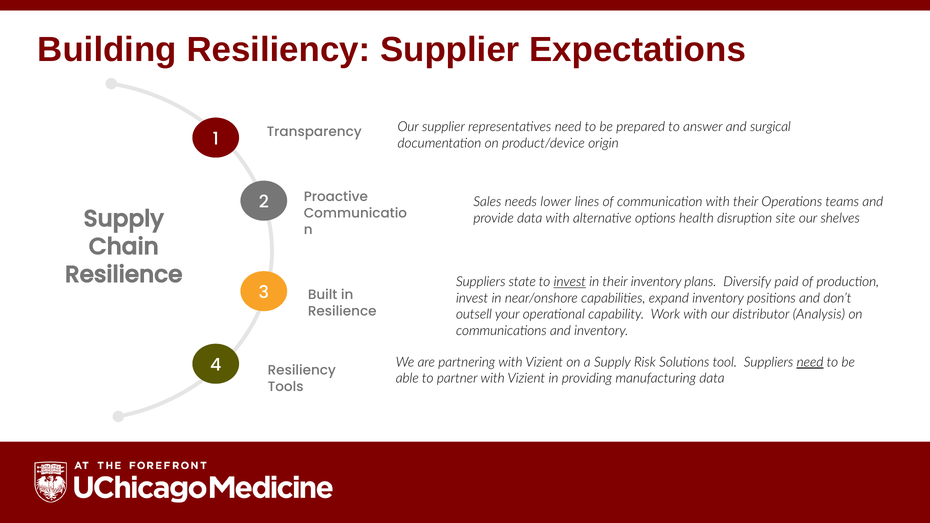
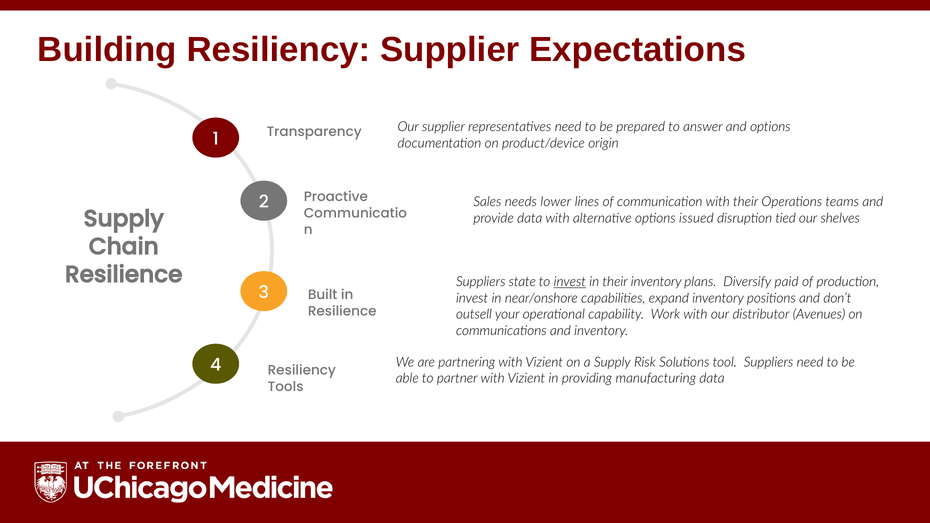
and surgical: surgical -> options (770, 127)
health: health -> issued (696, 218)
site: site -> tied (786, 218)
Analysis: Analysis -> Avenues (819, 315)
need underline: present -> none (810, 362)
